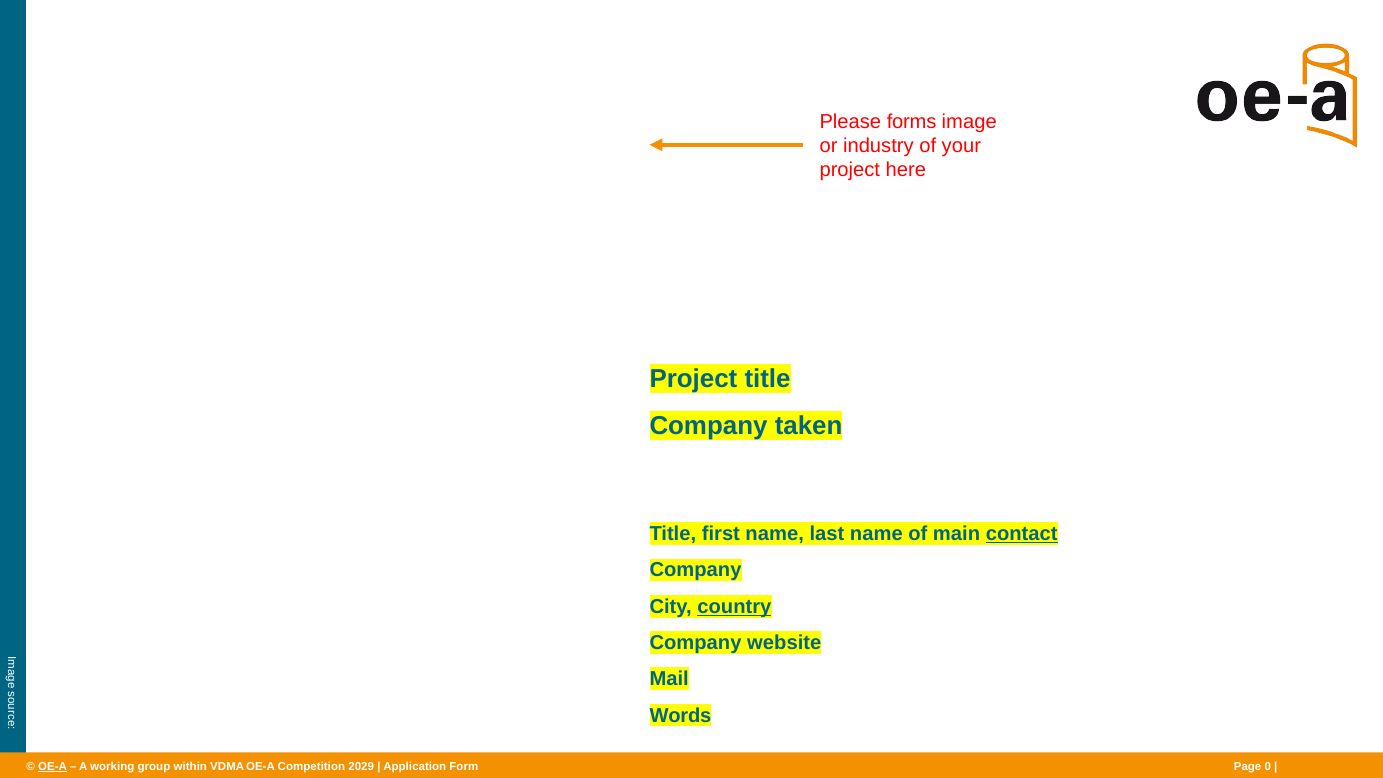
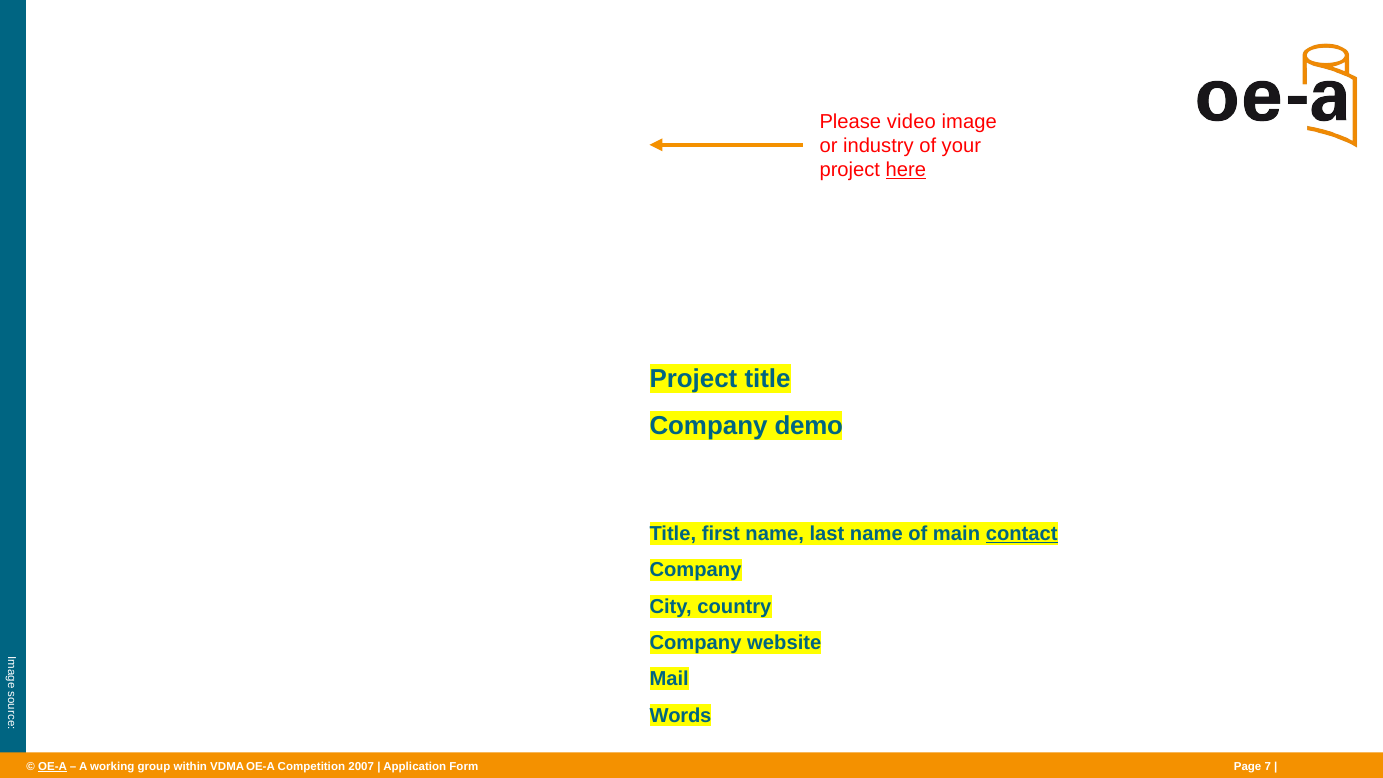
forms: forms -> video (911, 121)
here underline: none -> present (906, 170)
taken: taken -> demo (809, 425)
country underline: present -> none (734, 606)
2029: 2029 -> 2007 (361, 767)
0: 0 -> 7 (1268, 767)
